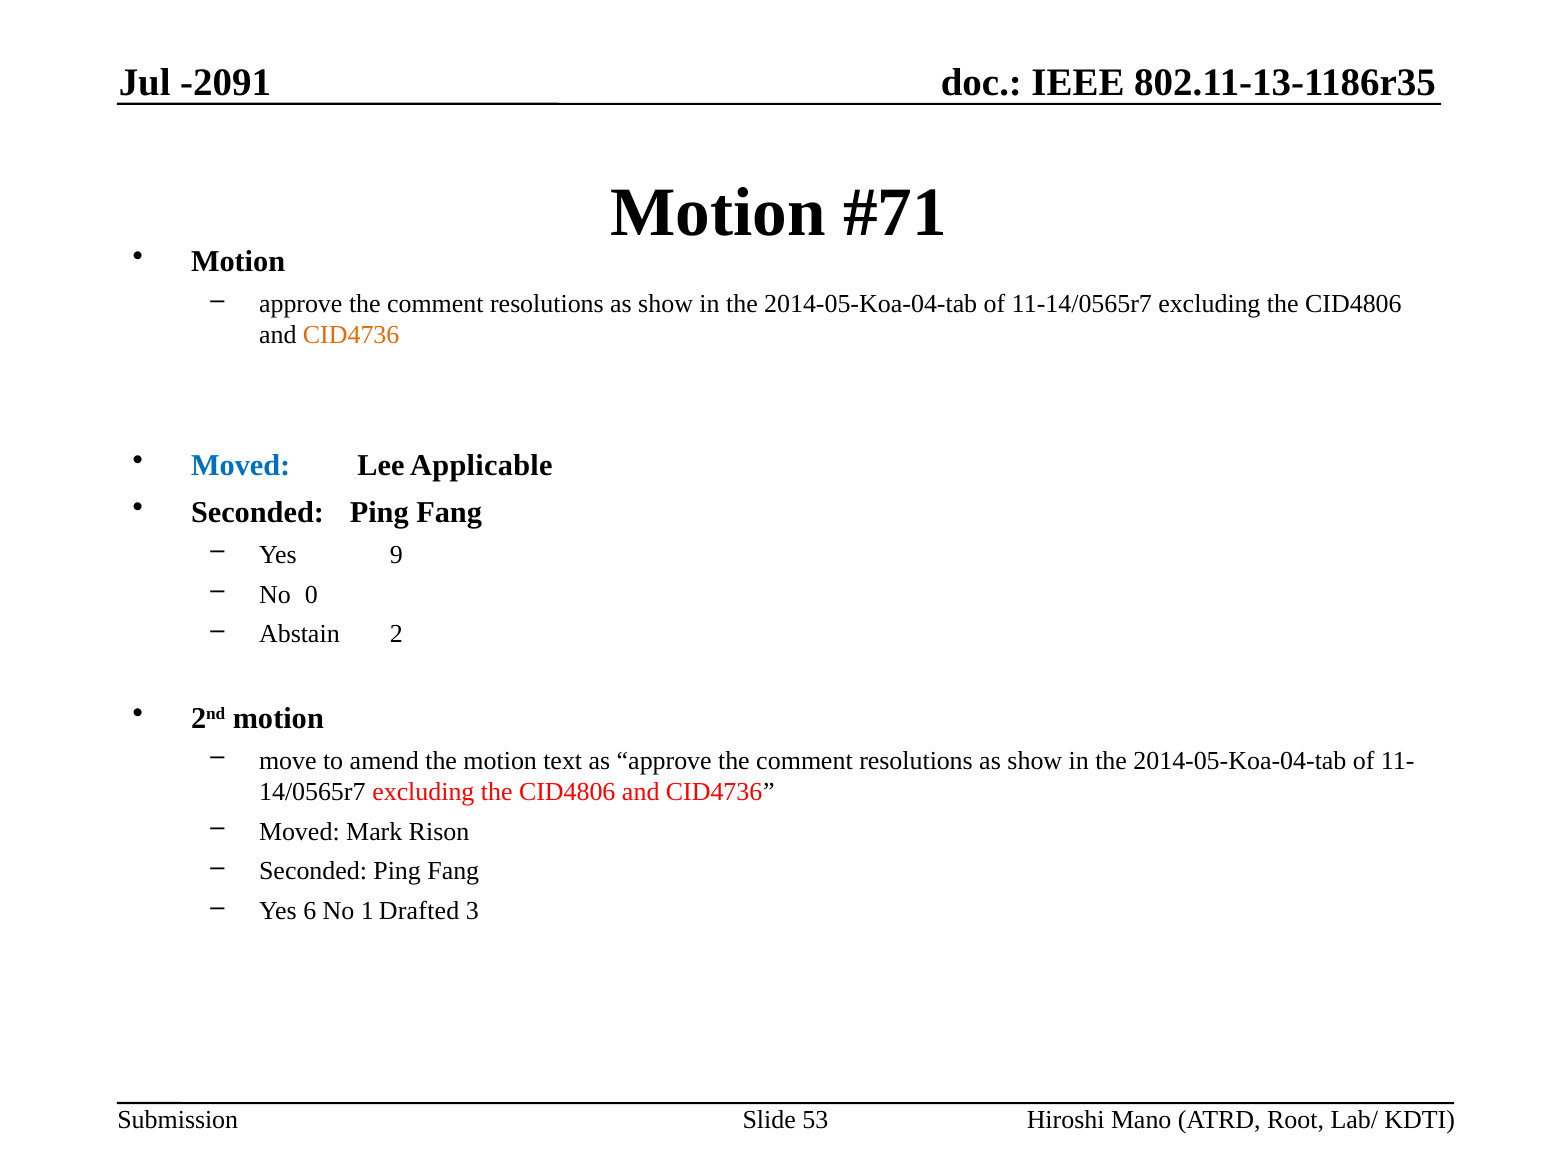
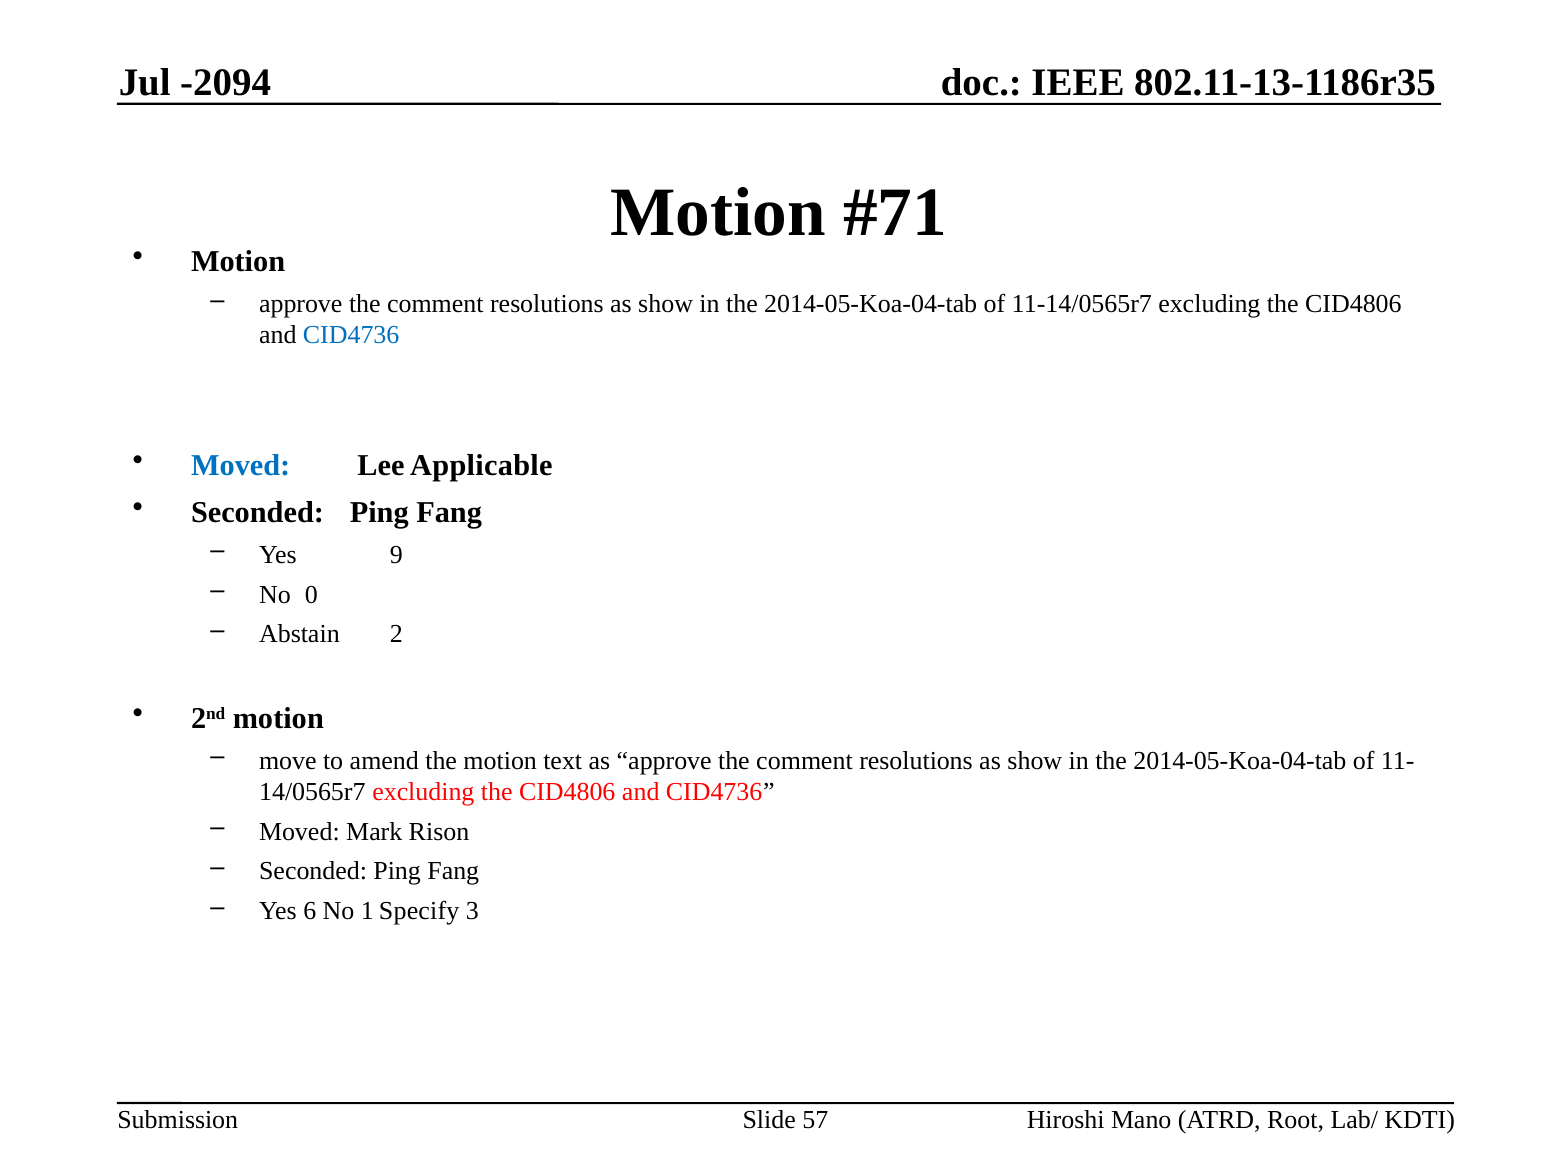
-2091: -2091 -> -2094 (226, 83)
CID4736 colour: orange -> blue (351, 335)
Drafted: Drafted -> Specify (419, 912)
53: 53 -> 57 (815, 1121)
